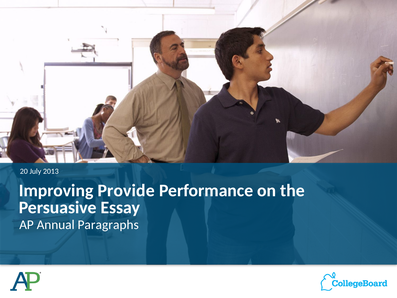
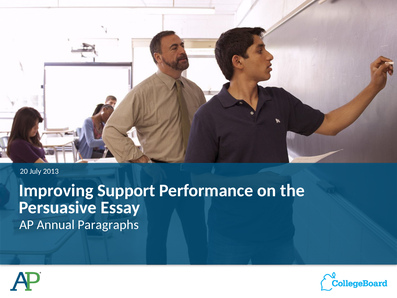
Provide: Provide -> Support (126, 190)
